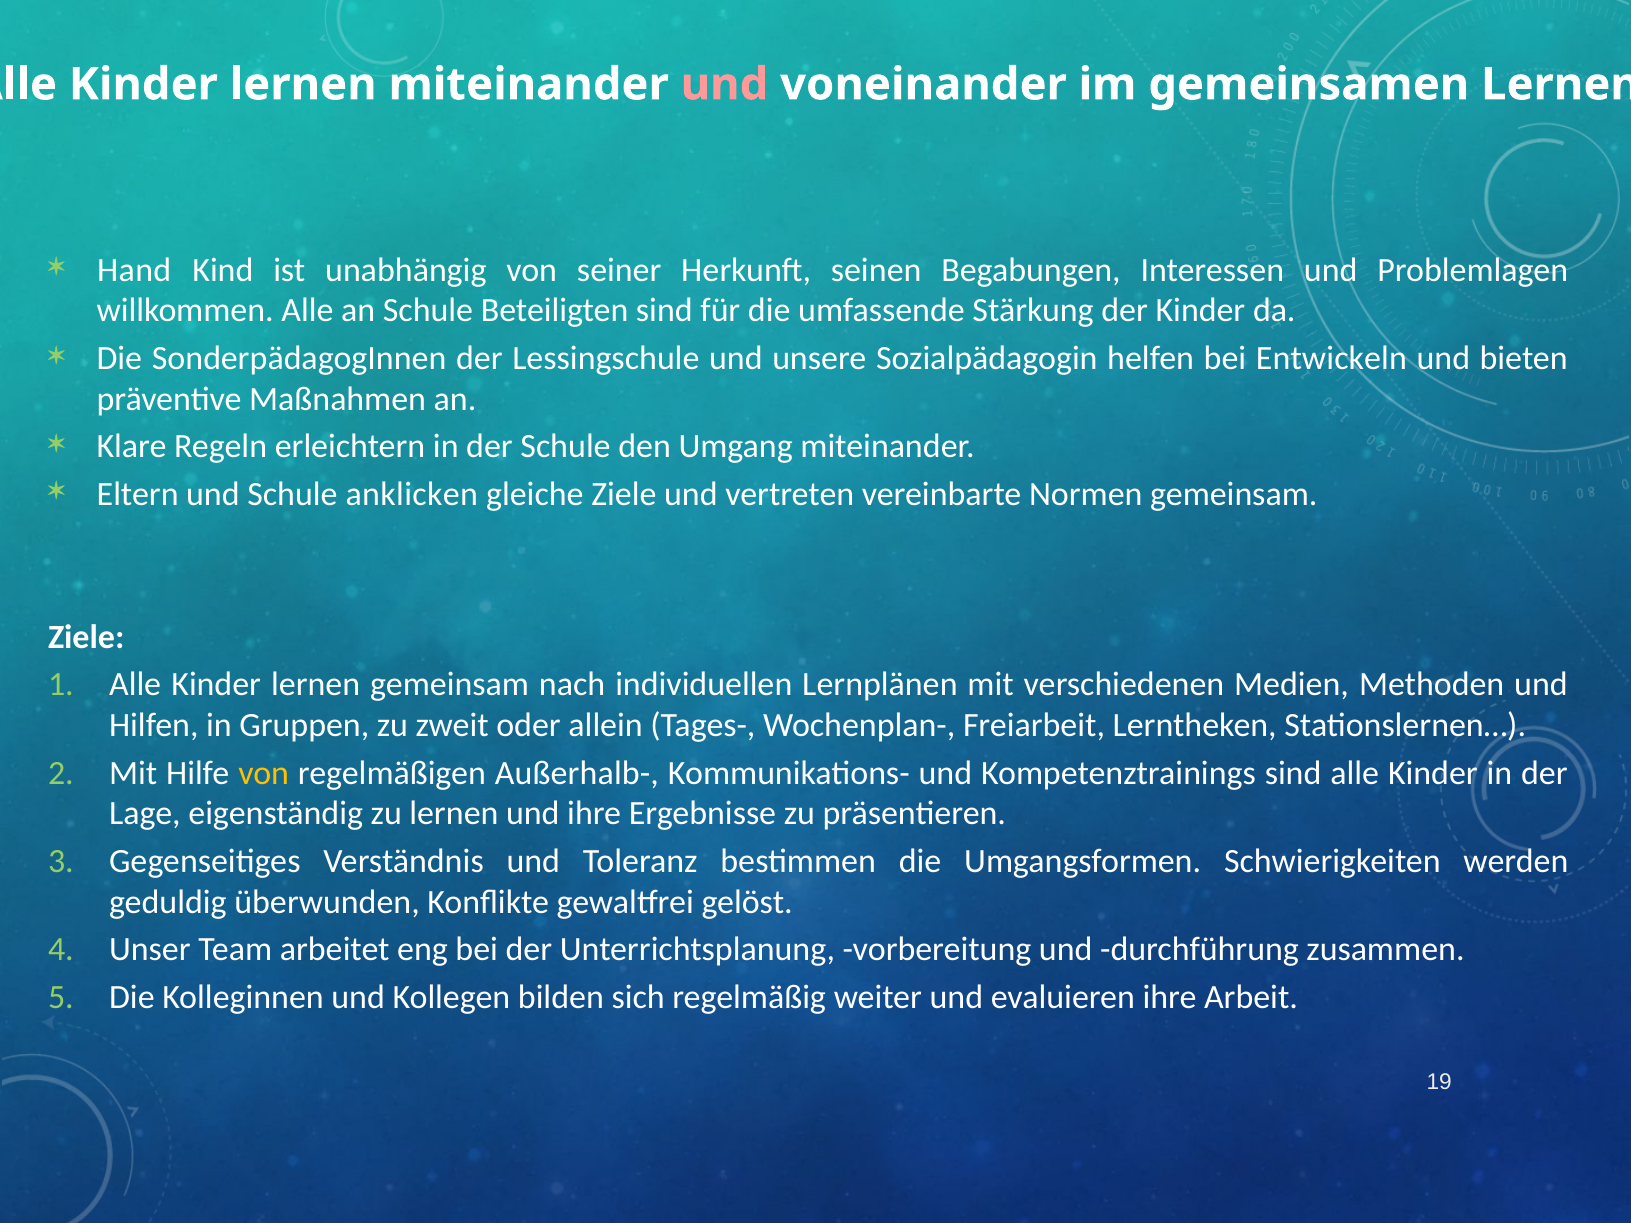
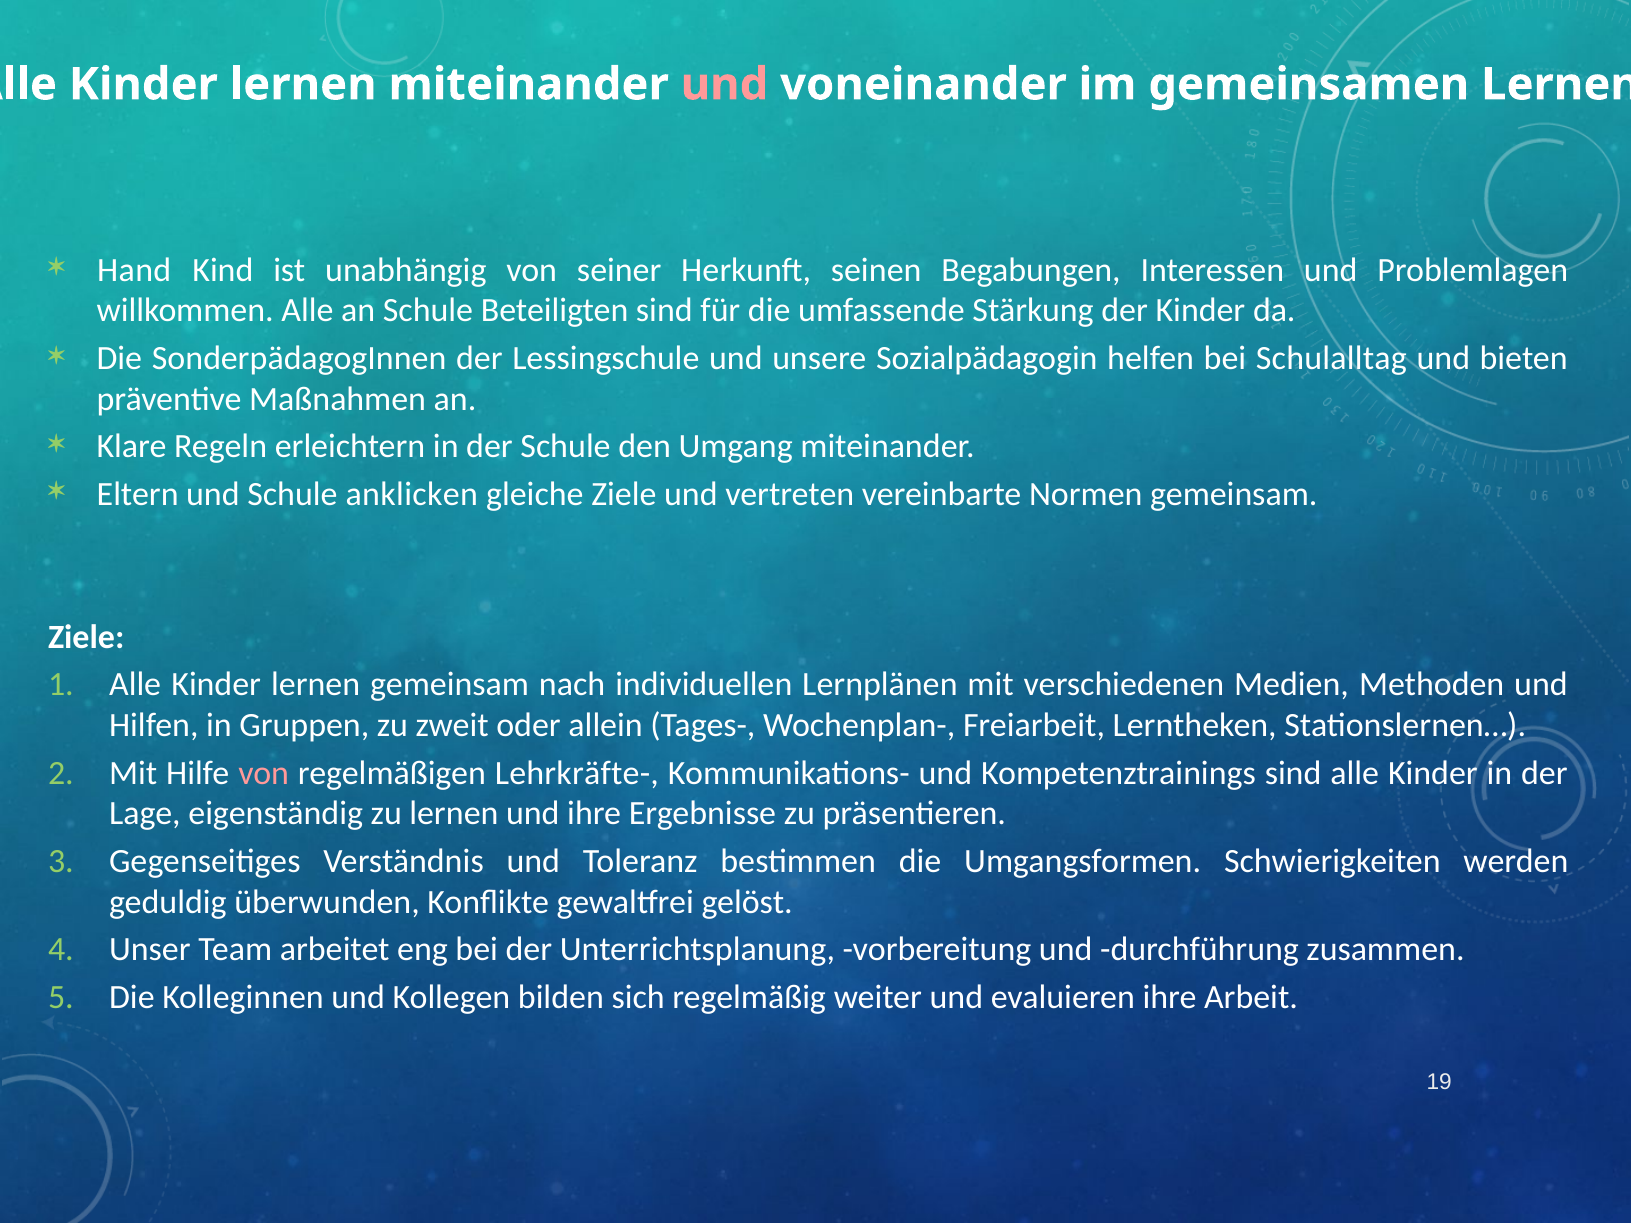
Entwickeln: Entwickeln -> Schulalltag (1331, 358)
von colour: yellow -> pink (264, 773)
Außerhalb-: Außerhalb- -> Lehrkräfte- (577, 773)
